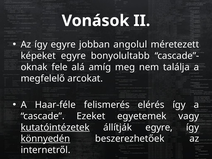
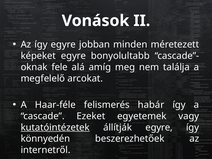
angolul: angolul -> minden (130, 44)
elérés: elérés -> habár (151, 105)
könnyedén underline: present -> none (45, 139)
